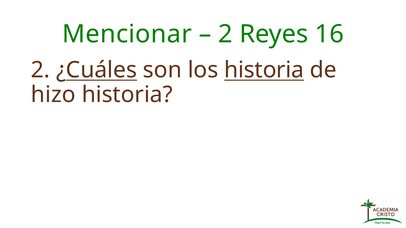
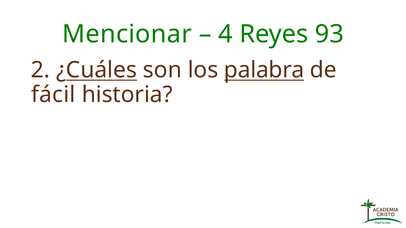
2: 2 -> 4 (226, 34)
16: 16 -> 93 (329, 34)
los historia: historia -> palabra (264, 70)
hizo: hizo -> fácil (53, 95)
